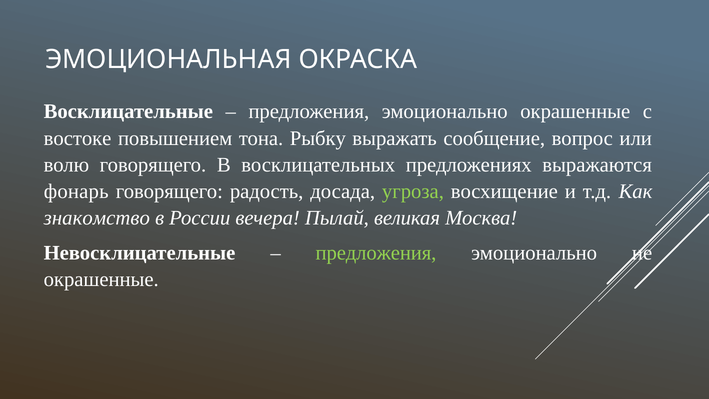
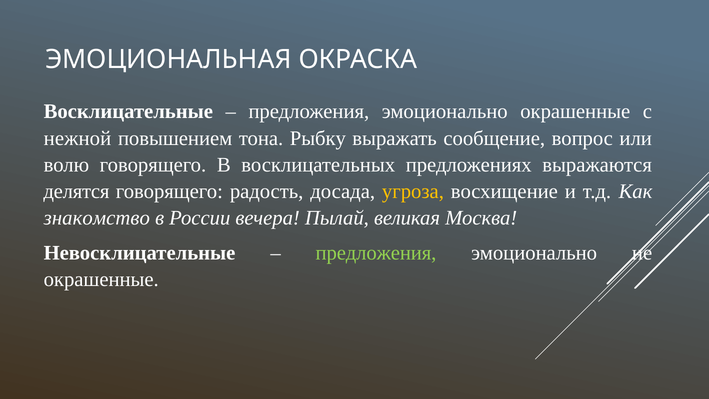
востоке: востоке -> нежной (77, 138)
фонарь: фонарь -> делятся (76, 191)
угроза colour: light green -> yellow (413, 191)
